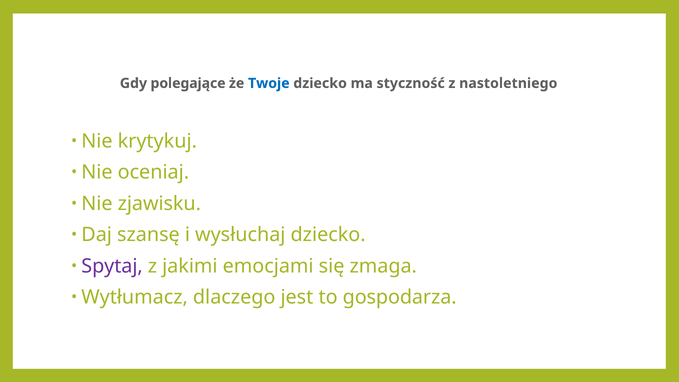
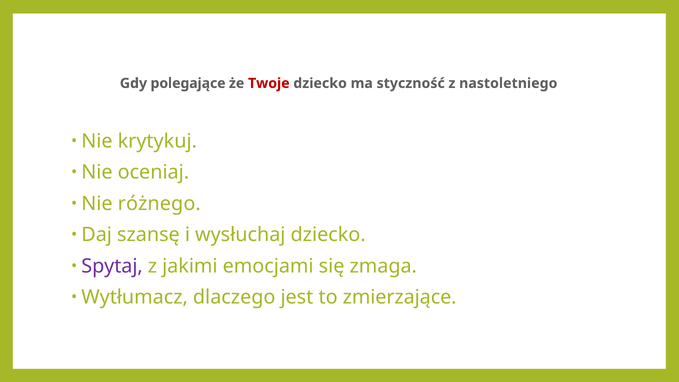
Twoje colour: blue -> red (269, 83)
zjawisku: zjawisku -> różnego (159, 203)
gospodarza: gospodarza -> zmierzające (400, 297)
